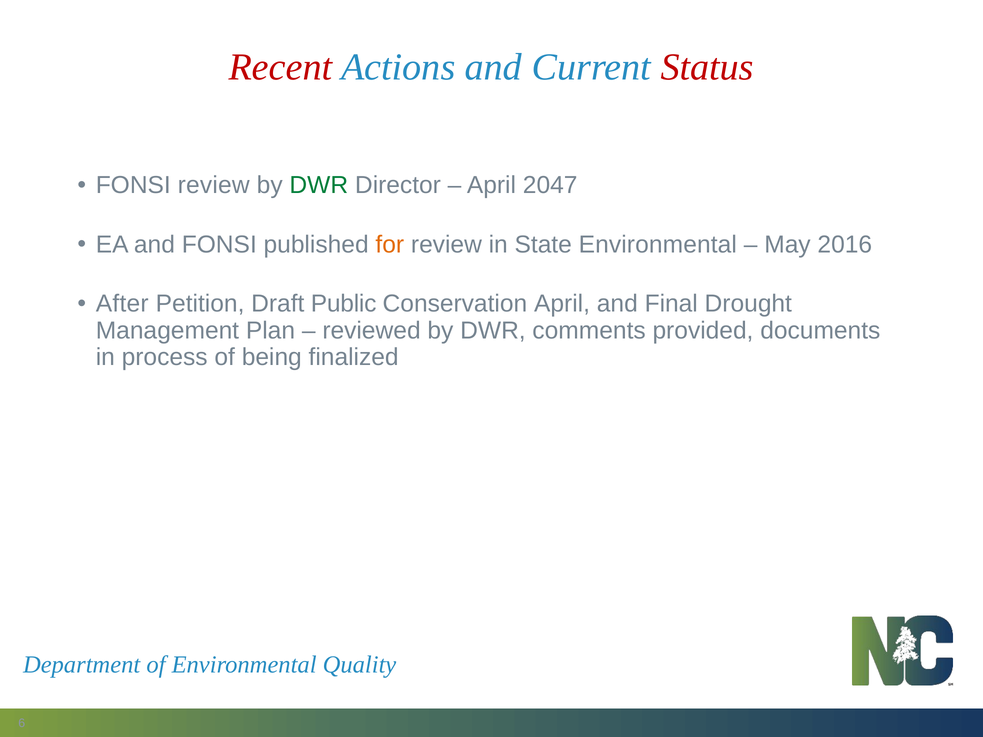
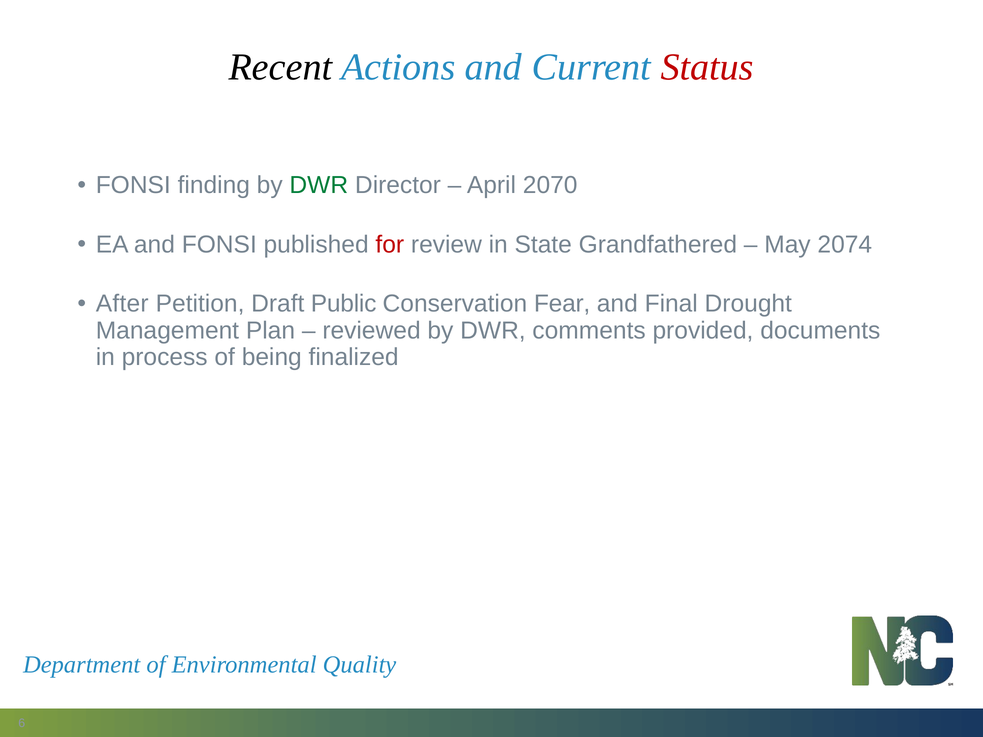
Recent colour: red -> black (280, 67)
FONSI review: review -> finding (214, 185)
2047: 2047 -> 2070 (550, 185)
for colour: orange -> red (390, 245)
State Environmental: Environmental -> Grandfathered (658, 245)
2016: 2016 -> 2074 (845, 245)
Conservation April: April -> Fear (562, 304)
